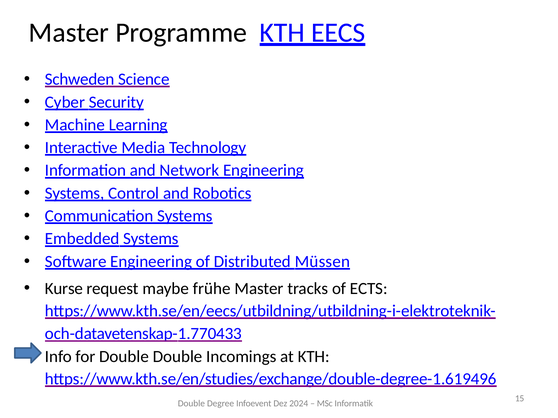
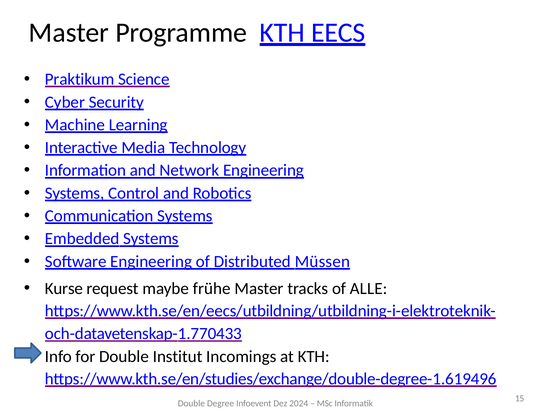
Schweden: Schweden -> Praktikum (80, 79)
ECTS: ECTS -> ALLE (369, 289)
Double Double: Double -> Institut (178, 357)
